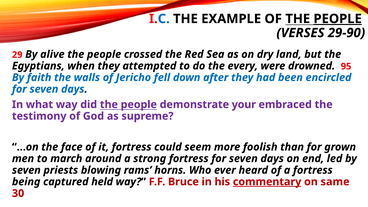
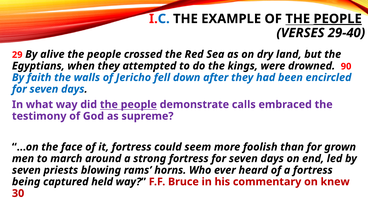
29-90: 29-90 -> 29-40 (347, 33)
every: every -> kings (243, 66)
95: 95 -> 90 (346, 66)
your: your -> calls (244, 105)
commentary underline: present -> none (267, 182)
same: same -> knew (335, 182)
